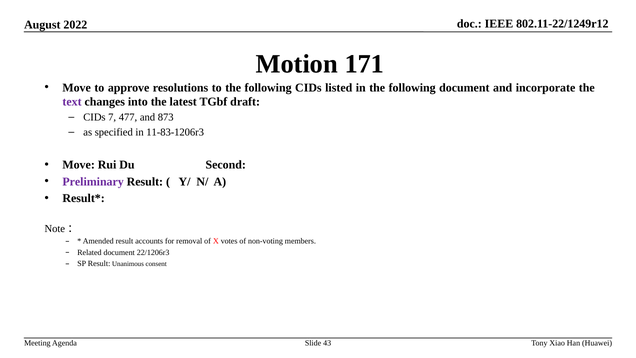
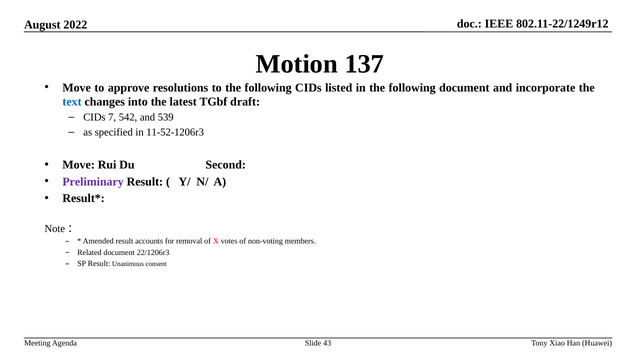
171: 171 -> 137 (364, 64)
text colour: purple -> blue (72, 102)
477: 477 -> 542 (128, 117)
873: 873 -> 539 (166, 117)
11-83-1206r3: 11-83-1206r3 -> 11-52-1206r3 (175, 132)
